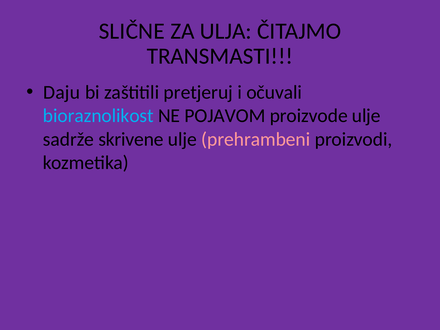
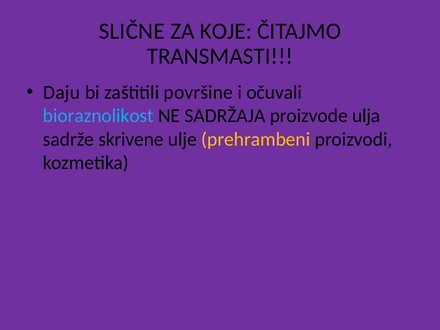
ULJA: ULJA -> KOJE (226, 31)
pretjeruj: pretjeruj -> površine (198, 92)
POJAVOM: POJAVOM -> SADRŽAJA (225, 116)
proizvode ulje: ulje -> ulja (366, 116)
prehrambeni colour: pink -> yellow (256, 139)
